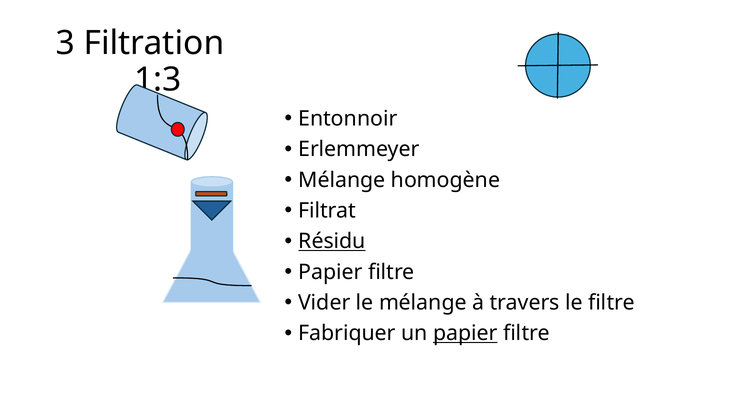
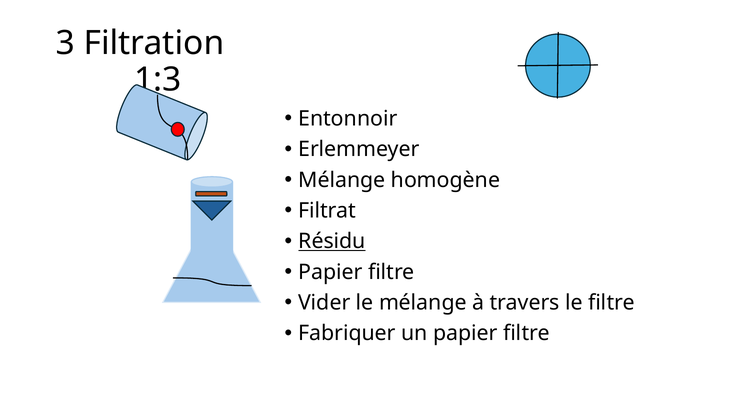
papier underline: present -> none (465, 333)
